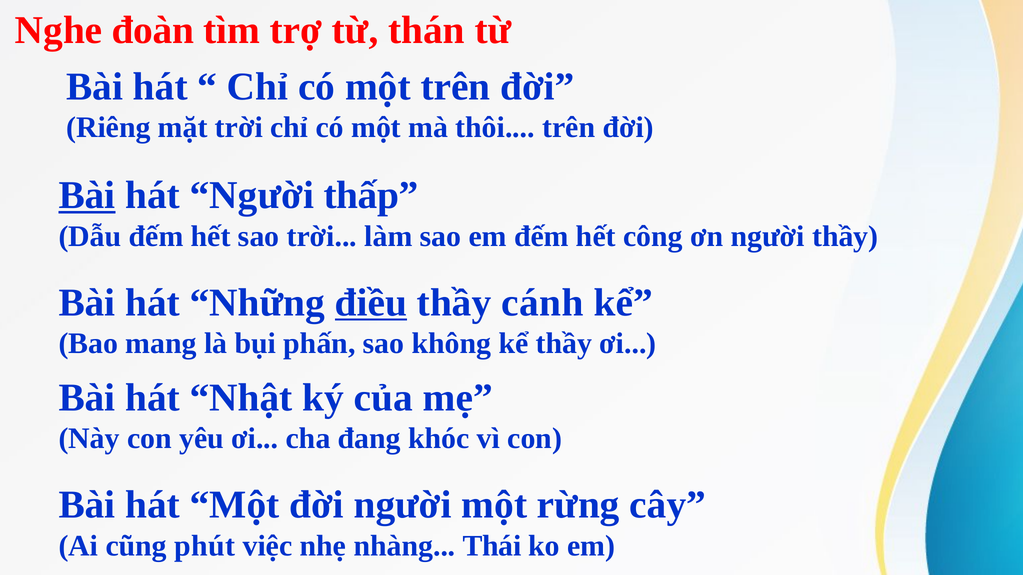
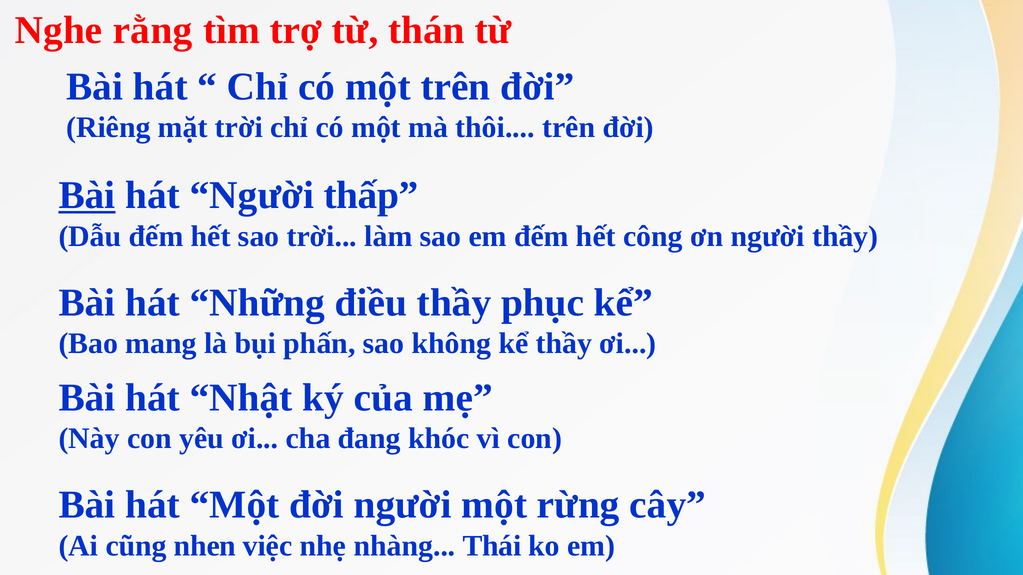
đoàn: đoàn -> rằng (153, 30)
điều underline: present -> none (371, 303)
cánh: cánh -> phục (543, 303)
phút: phút -> nhen (205, 546)
